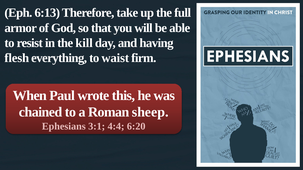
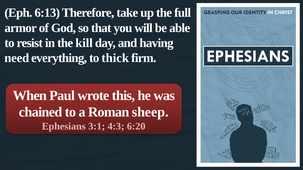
flesh: flesh -> need (17, 58)
waist: waist -> thick (115, 58)
4:4: 4:4 -> 4:3 (116, 127)
